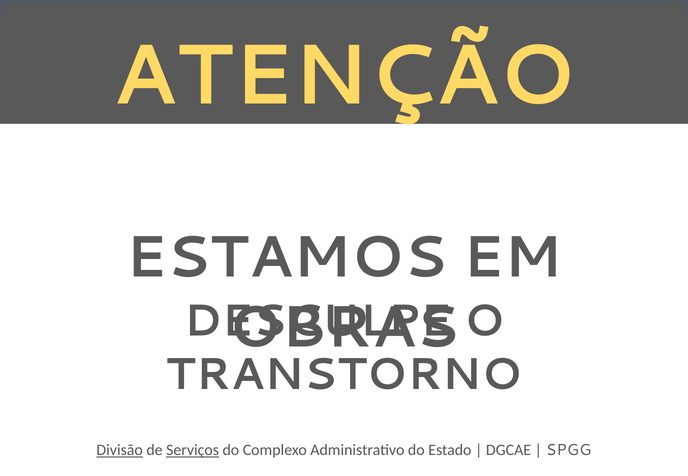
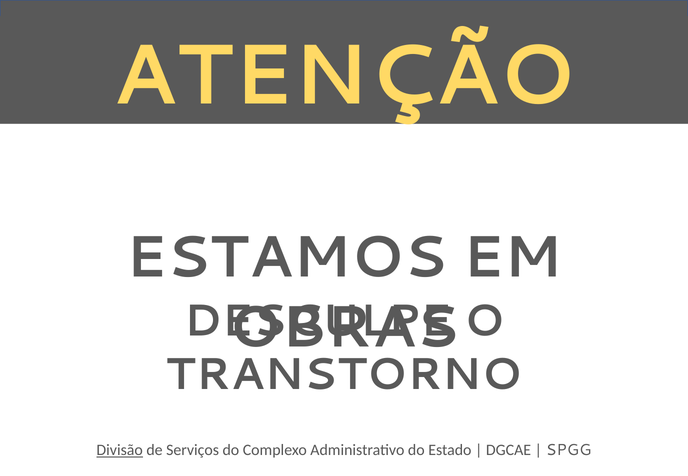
Serviços underline: present -> none (193, 450)
